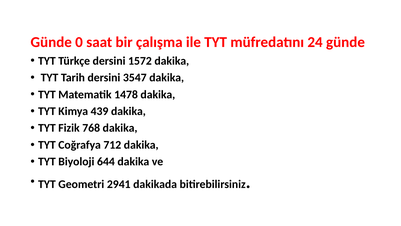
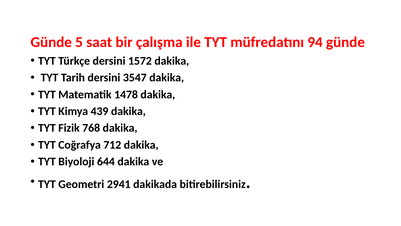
0: 0 -> 5 (79, 42)
24: 24 -> 94 (315, 42)
